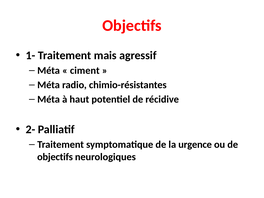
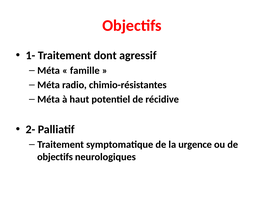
mais: mais -> dont (105, 55)
ciment: ciment -> famille (85, 71)
